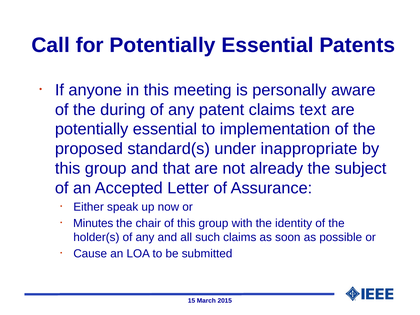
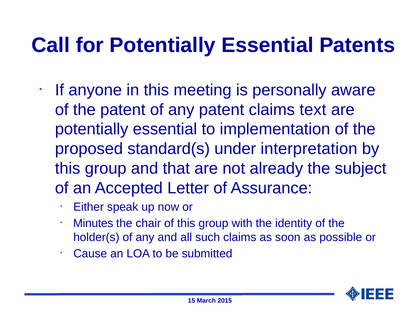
the during: during -> patent (123, 110)
inappropriate: inappropriate -> interpretation (309, 149)
